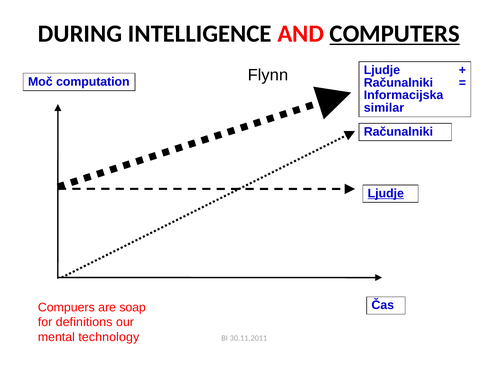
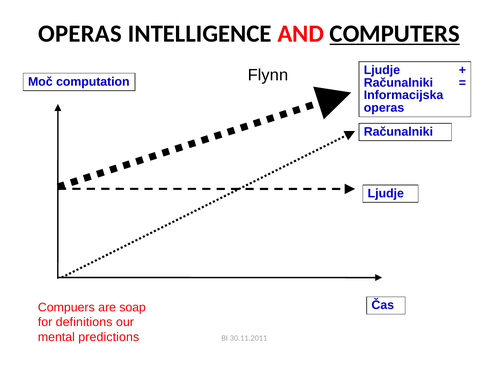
DURING: DURING -> OPERAS (80, 34)
similar: similar -> operas (384, 108)
Ljudje underline: present -> none (386, 194)
technology: technology -> predictions (109, 338)
